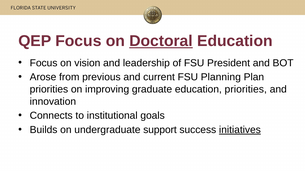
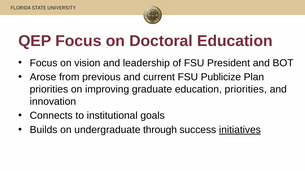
Doctoral underline: present -> none (161, 41)
Planning: Planning -> Publicize (221, 77)
support: support -> through (160, 130)
